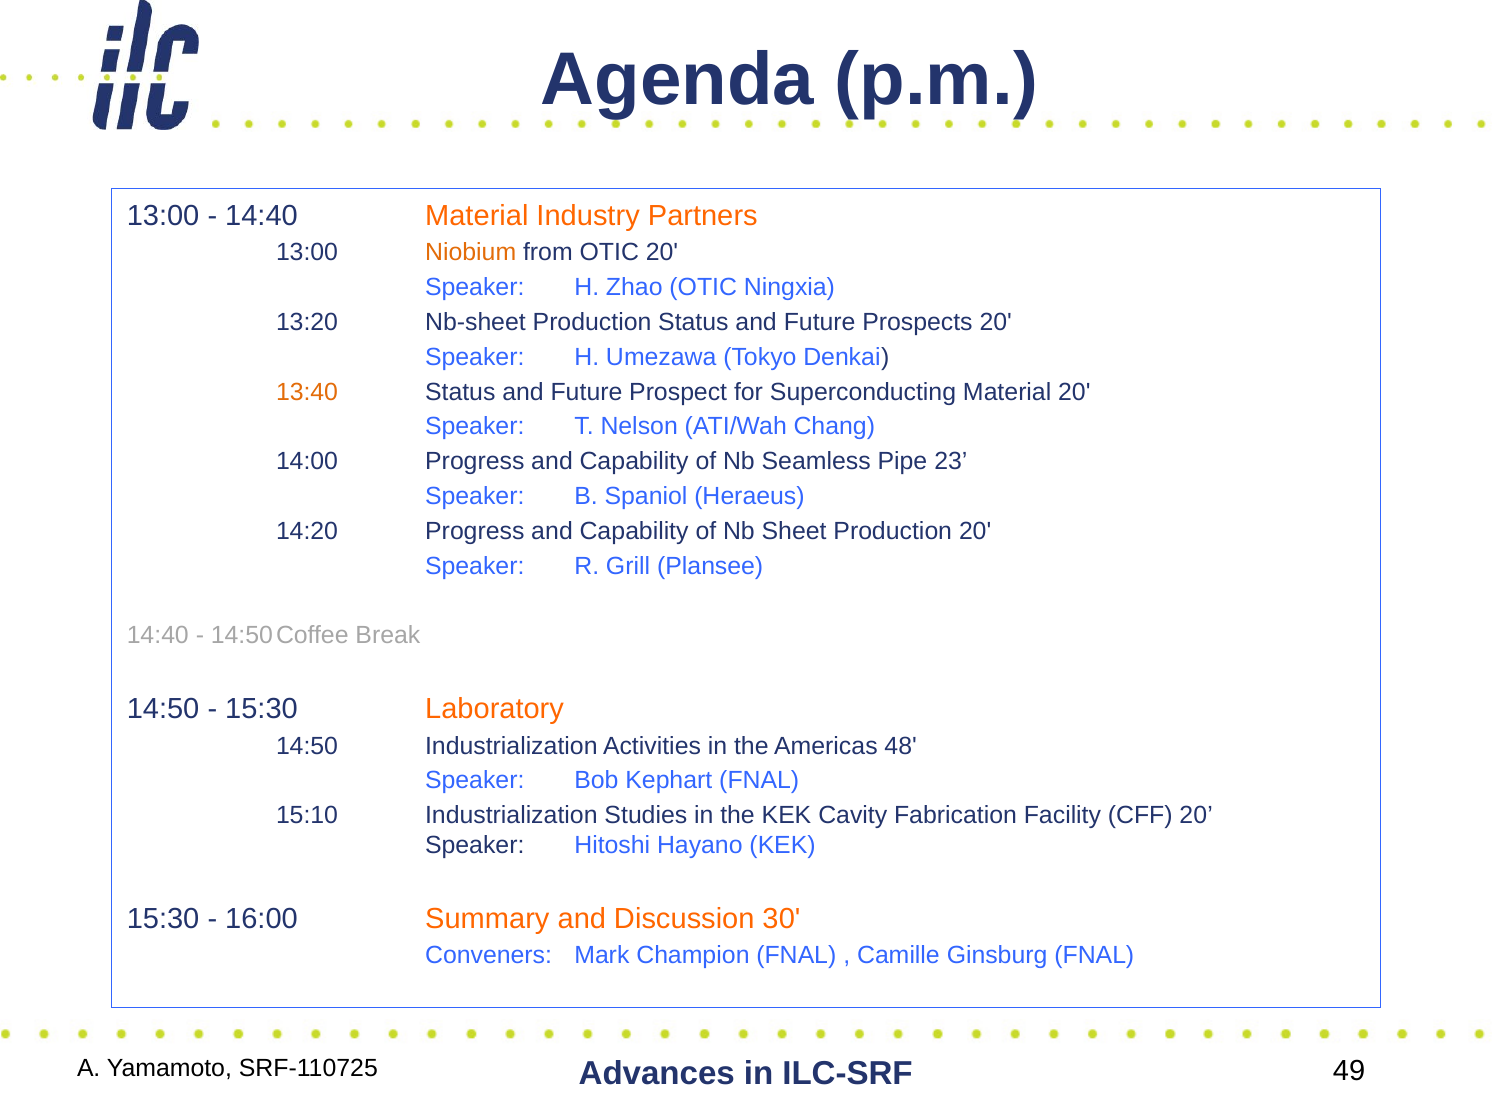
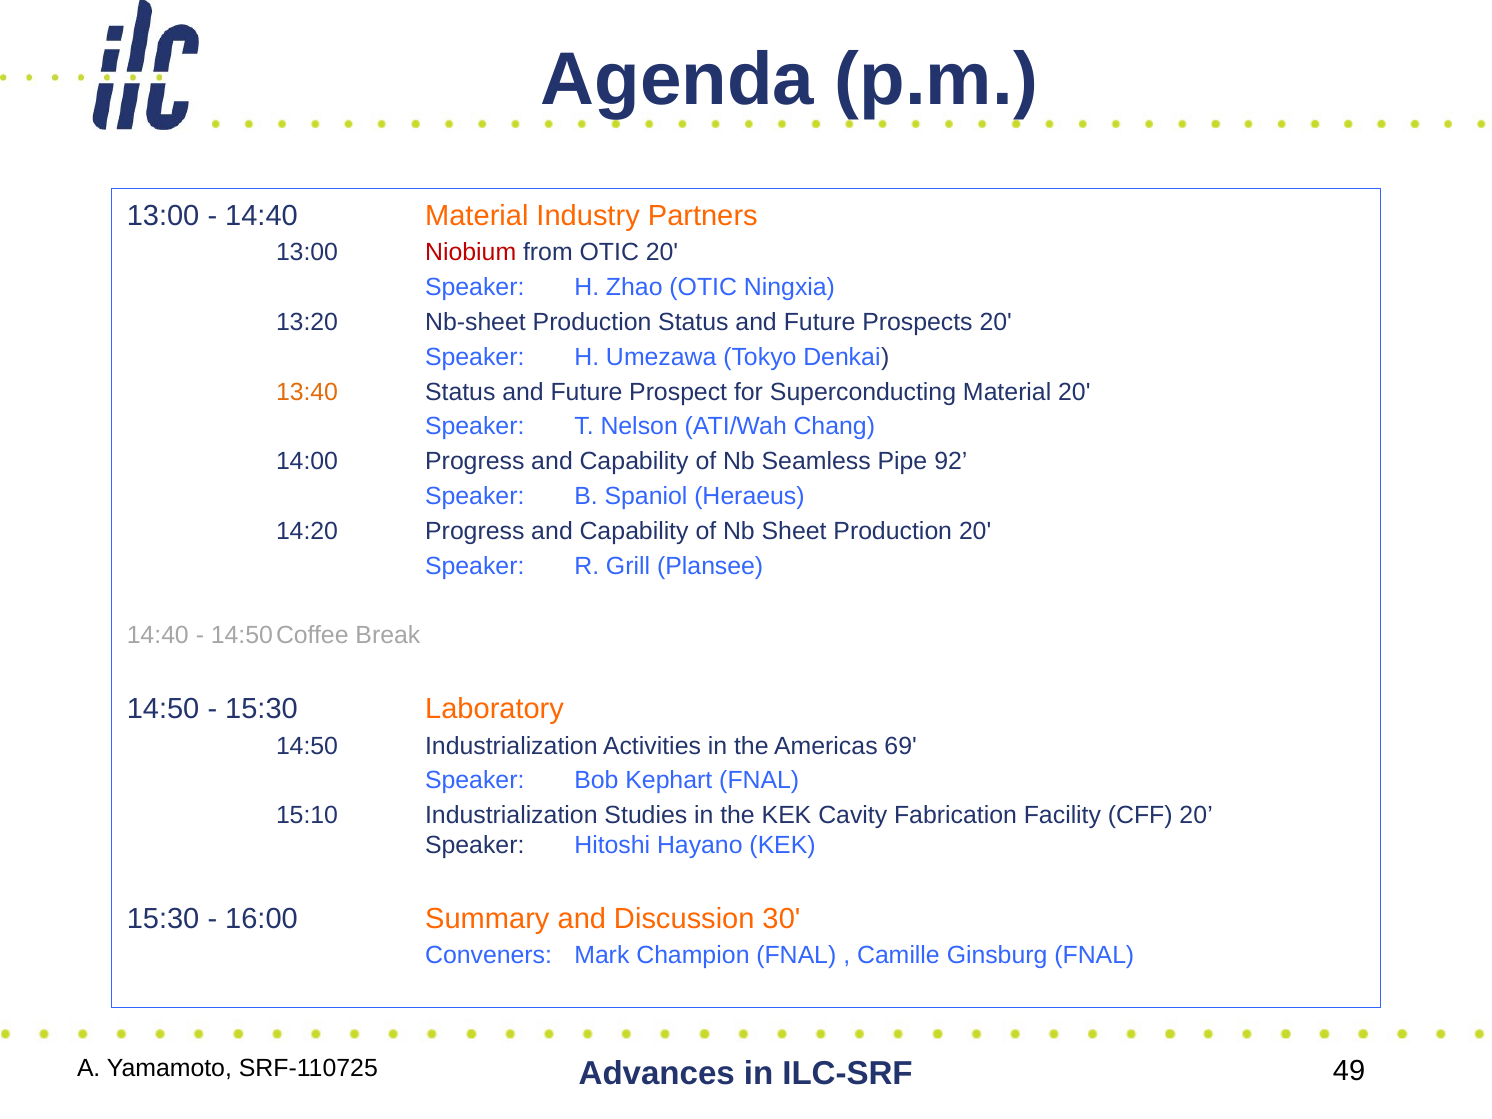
Niobium colour: orange -> red (471, 252)
23: 23 -> 92 (951, 461)
48: 48 -> 69 (901, 746)
